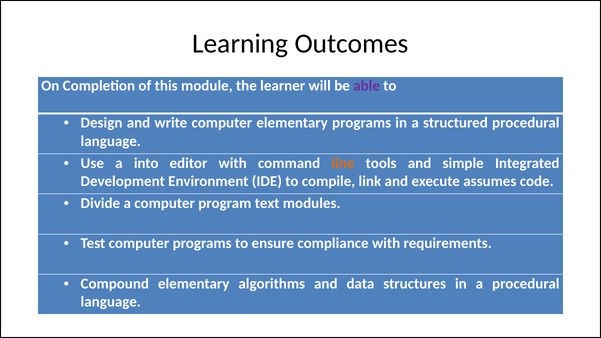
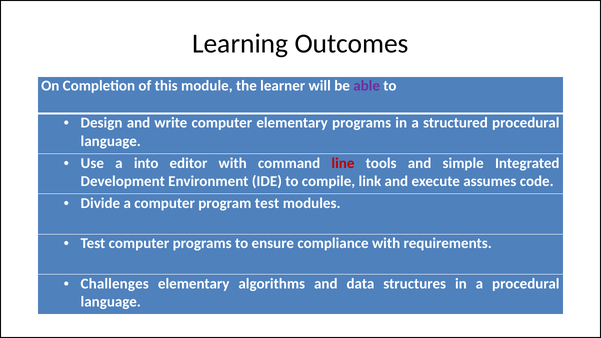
line colour: orange -> red (343, 163)
program text: text -> test (267, 203)
Compound: Compound -> Challenges (115, 284)
